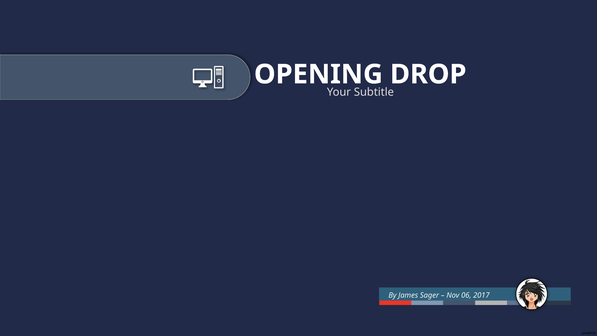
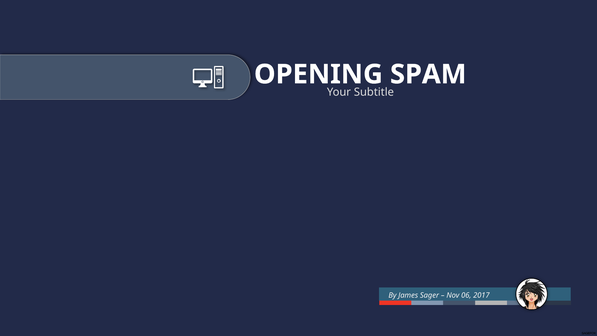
DROP: DROP -> SPAM (428, 74)
